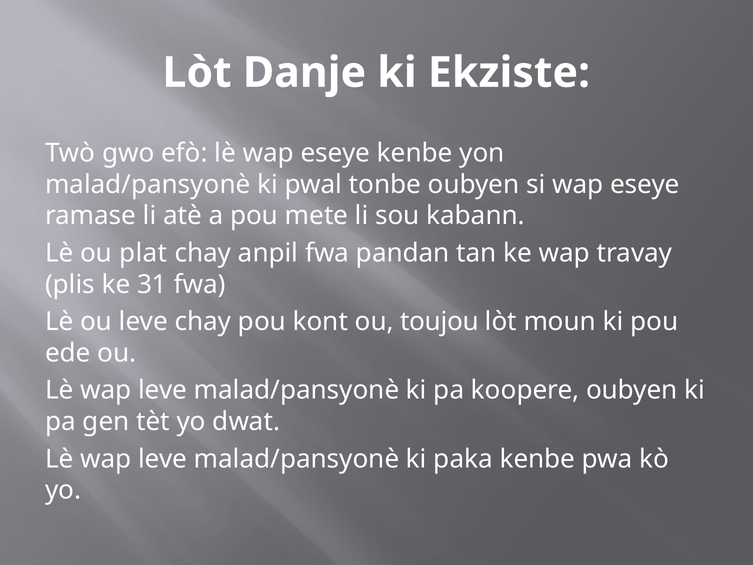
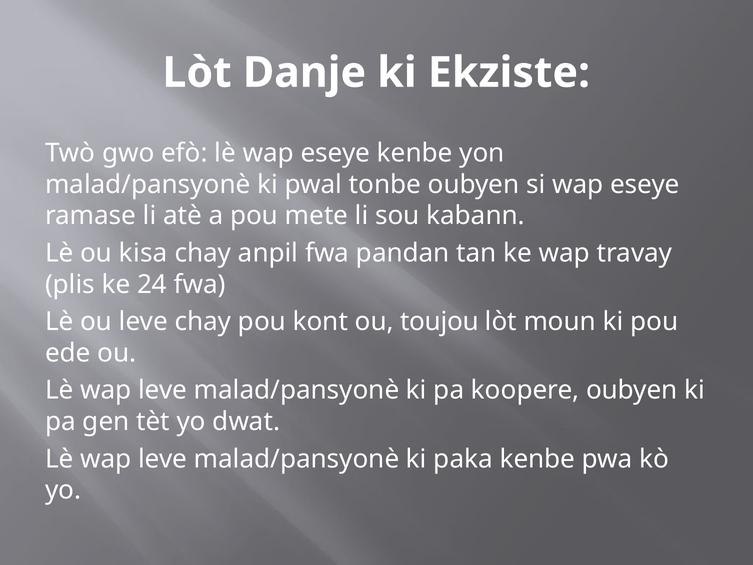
plat: plat -> kisa (143, 253)
31: 31 -> 24 (152, 284)
